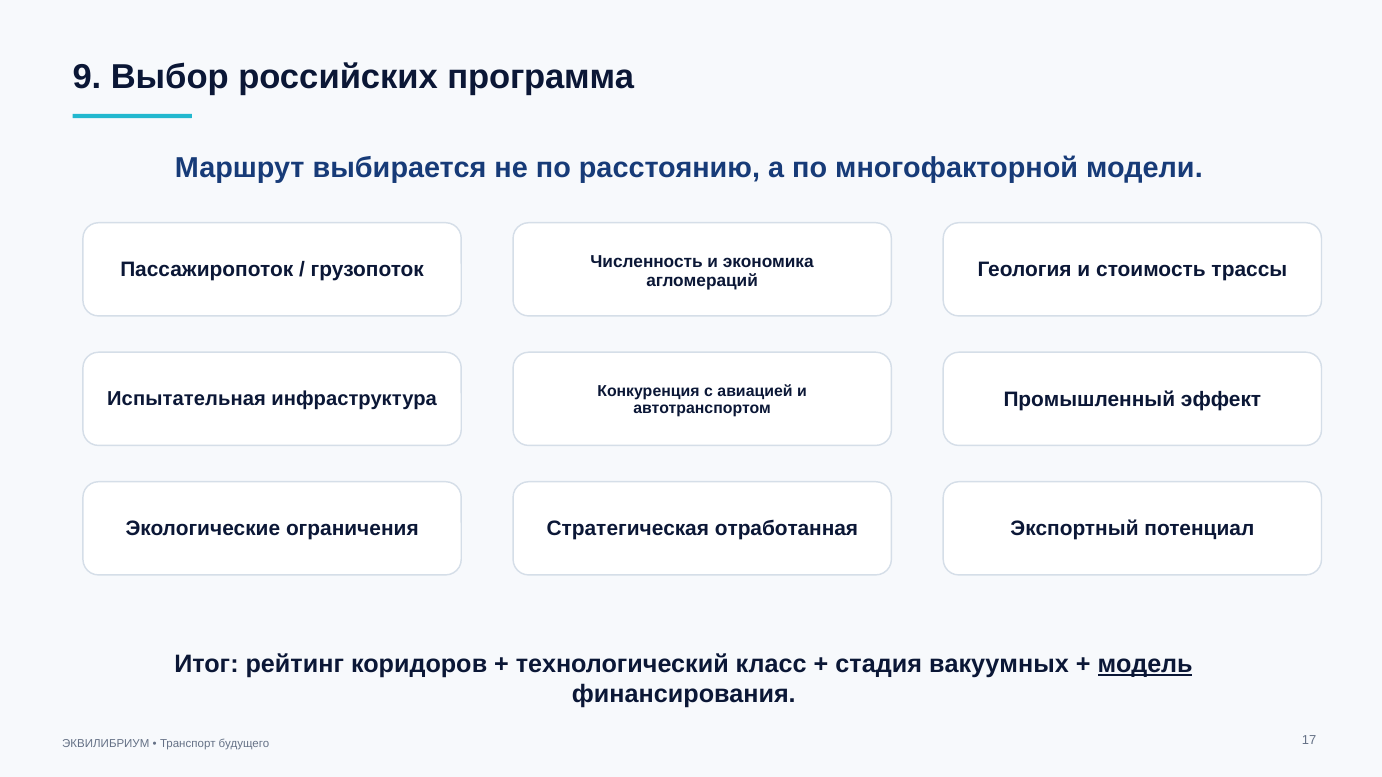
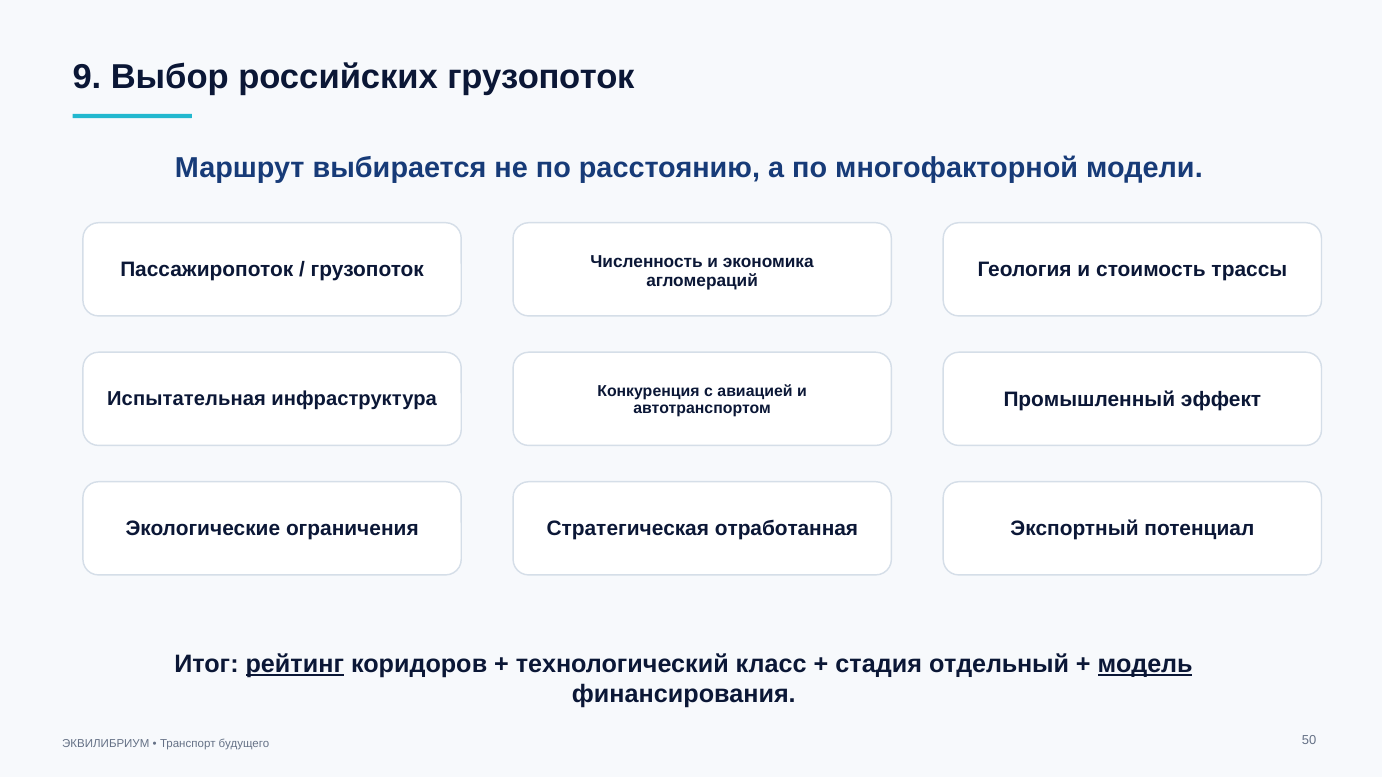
российских программа: программа -> грузопоток (541, 78)
рейтинг underline: none -> present (295, 665)
вакуумных: вакуумных -> отдельный (999, 665)
17: 17 -> 50 (1309, 741)
